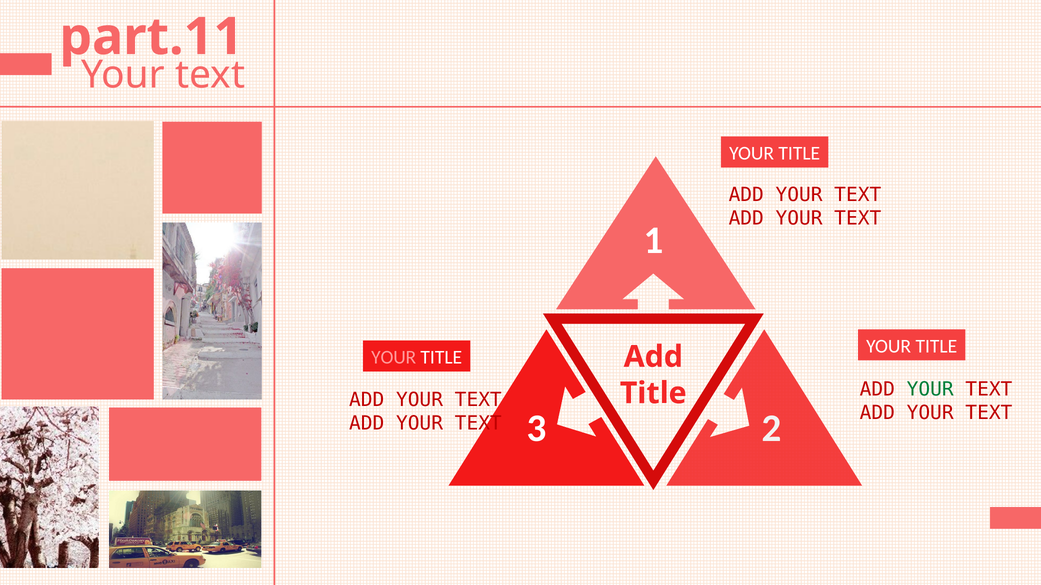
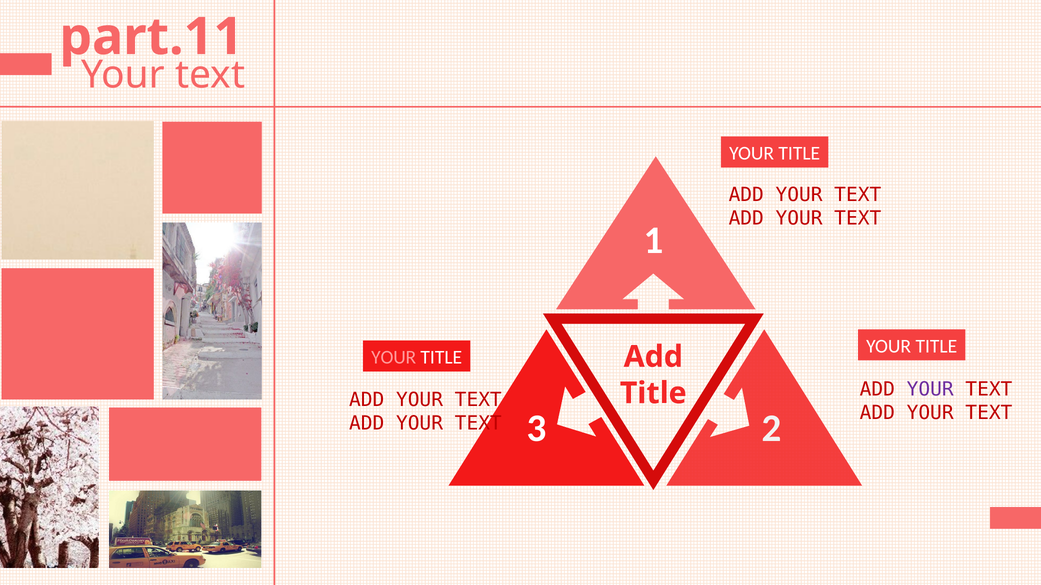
YOUR colour: green -> purple (930, 390)
